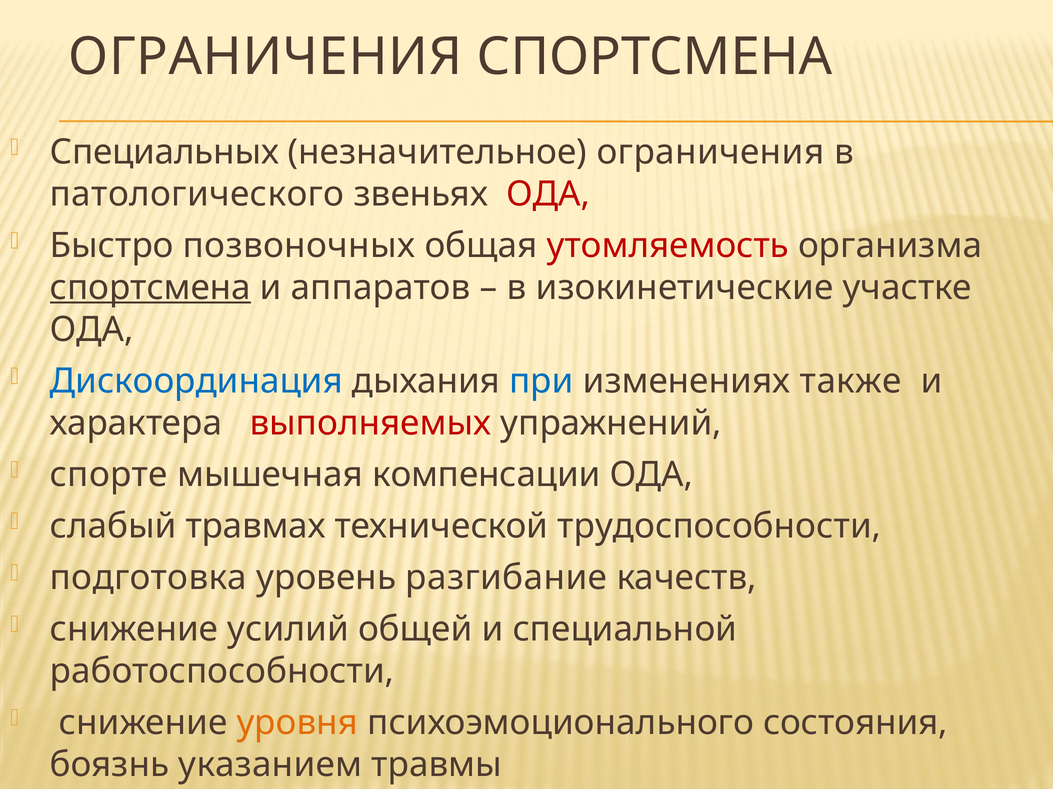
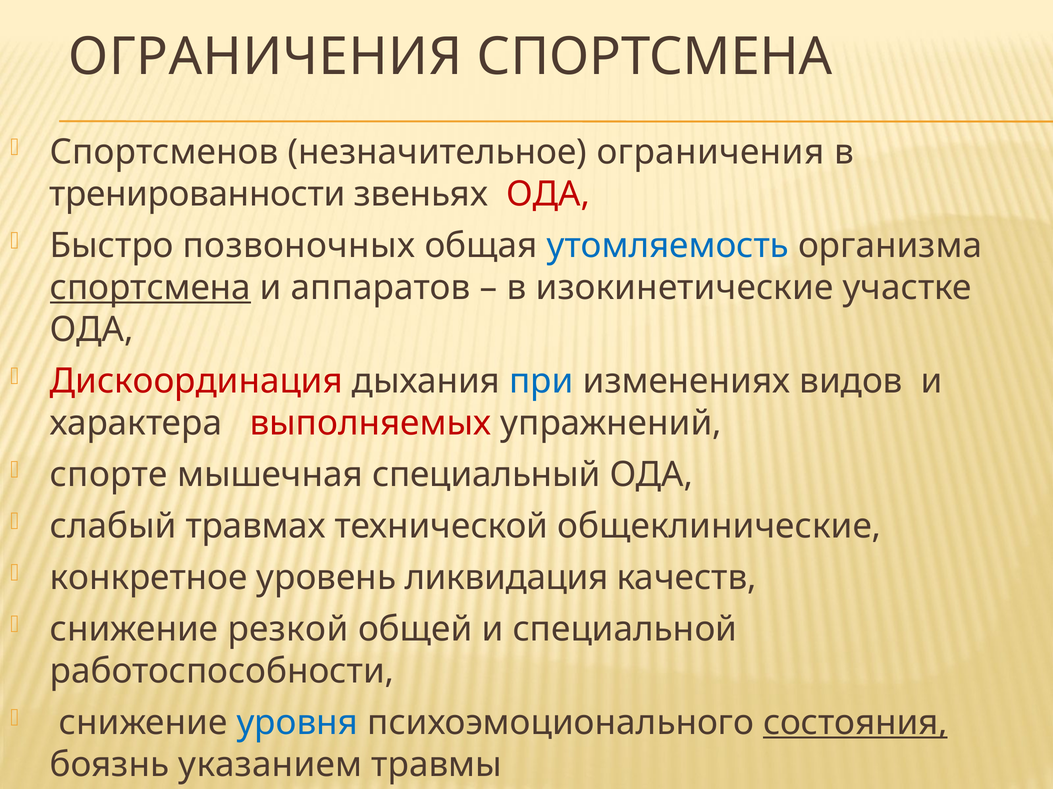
Специальных: Специальных -> Спортсменов (164, 152)
патологического: патологического -> тренированности (197, 194)
утомляемость colour: red -> blue (668, 246)
Дискоординация colour: blue -> red (196, 381)
также: также -> видов (851, 381)
компенсации: компенсации -> специальный (486, 475)
трудоспособности: трудоспособности -> общеклинические (719, 527)
подготовка: подготовка -> конкретное (149, 578)
разгибание: разгибание -> ликвидация (507, 578)
усилий: усилий -> резкой (288, 630)
уровня colour: orange -> blue (297, 723)
состояния underline: none -> present (855, 723)
